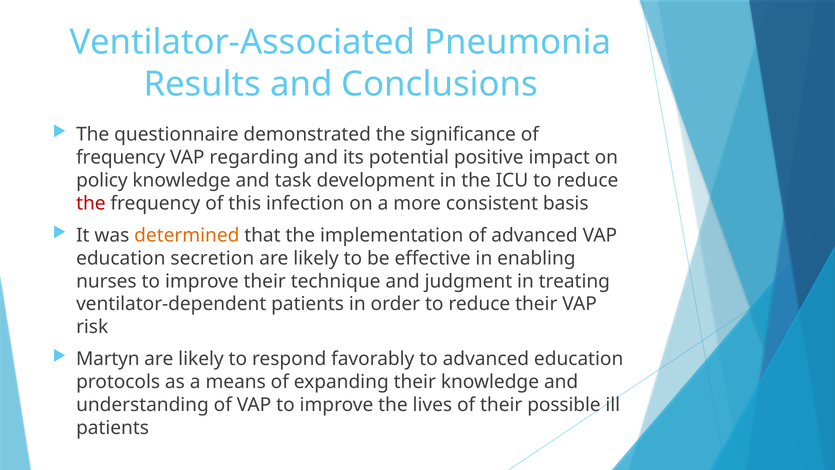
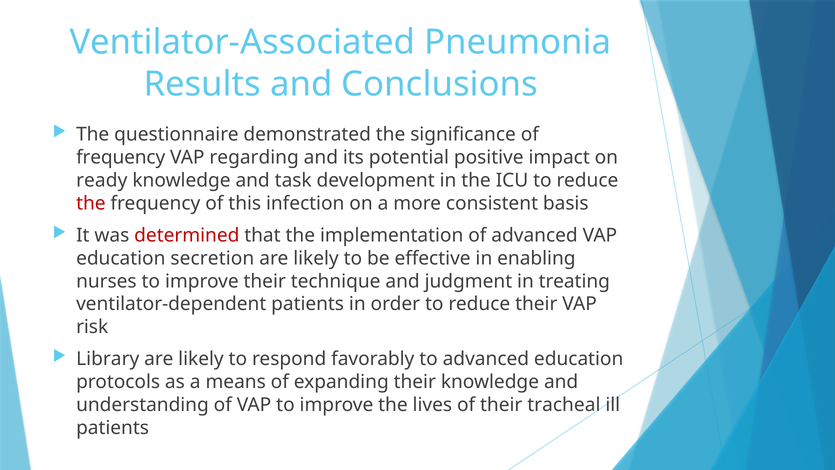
policy: policy -> ready (102, 180)
determined colour: orange -> red (187, 235)
Martyn: Martyn -> Library (108, 359)
possible: possible -> tracheal (564, 404)
